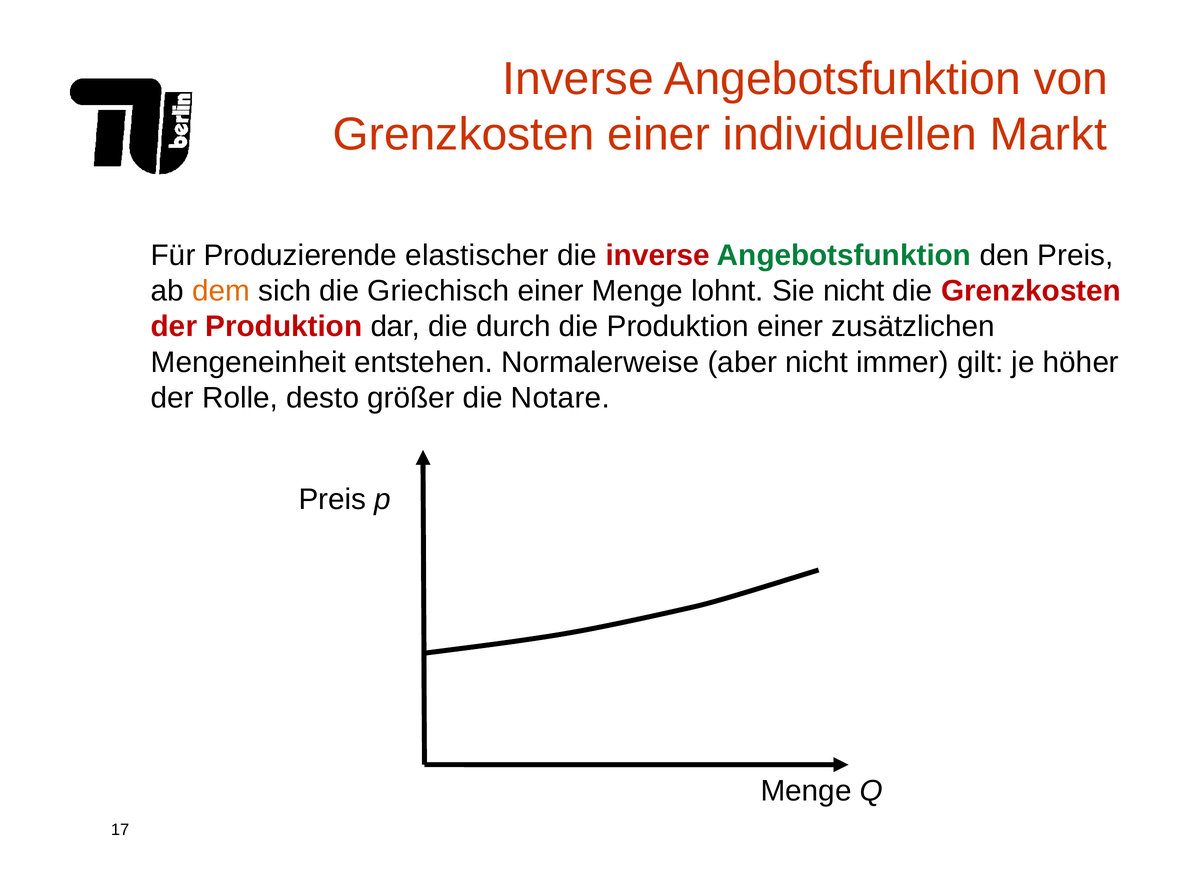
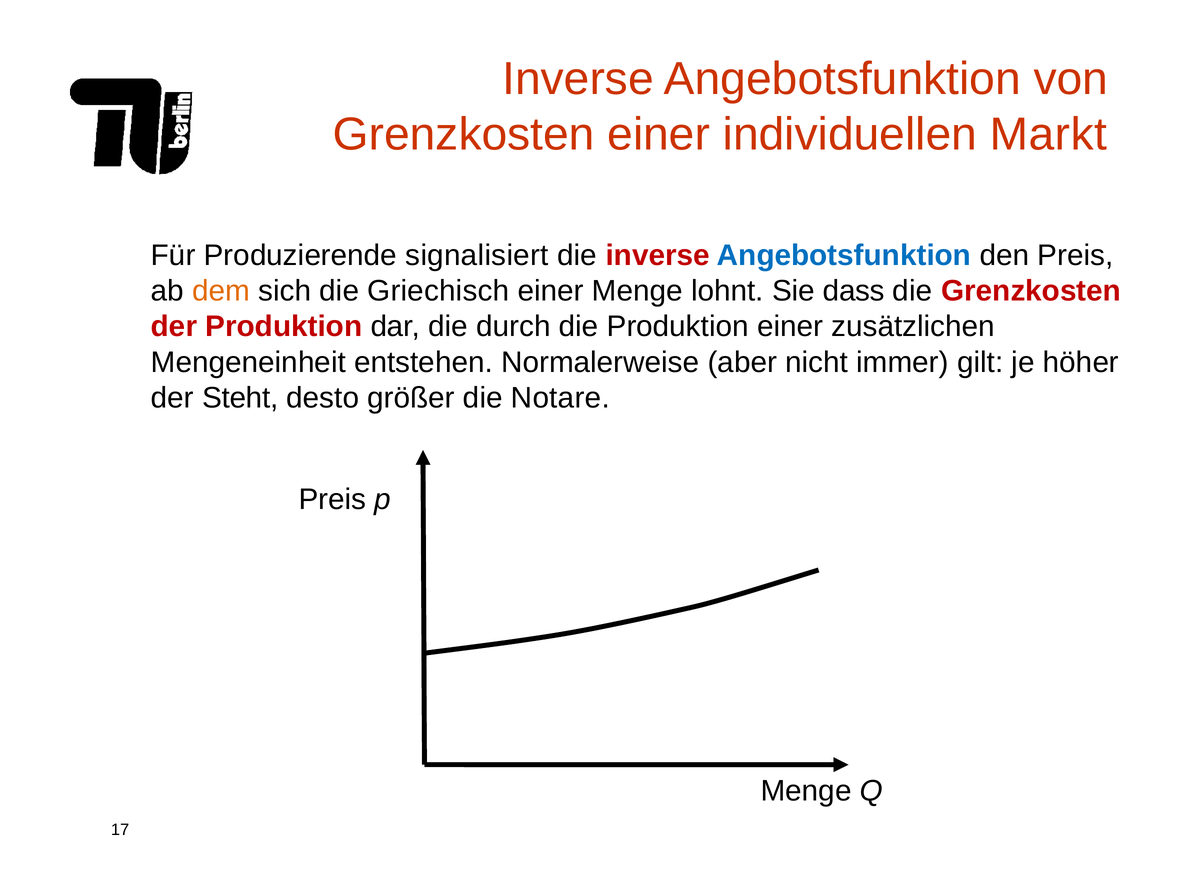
elastischer: elastischer -> signalisiert (477, 255)
Angebotsfunktion colour: green -> blue (844, 255)
Sie nicht: nicht -> dass (854, 291)
Rolle: Rolle -> Steht (240, 398)
